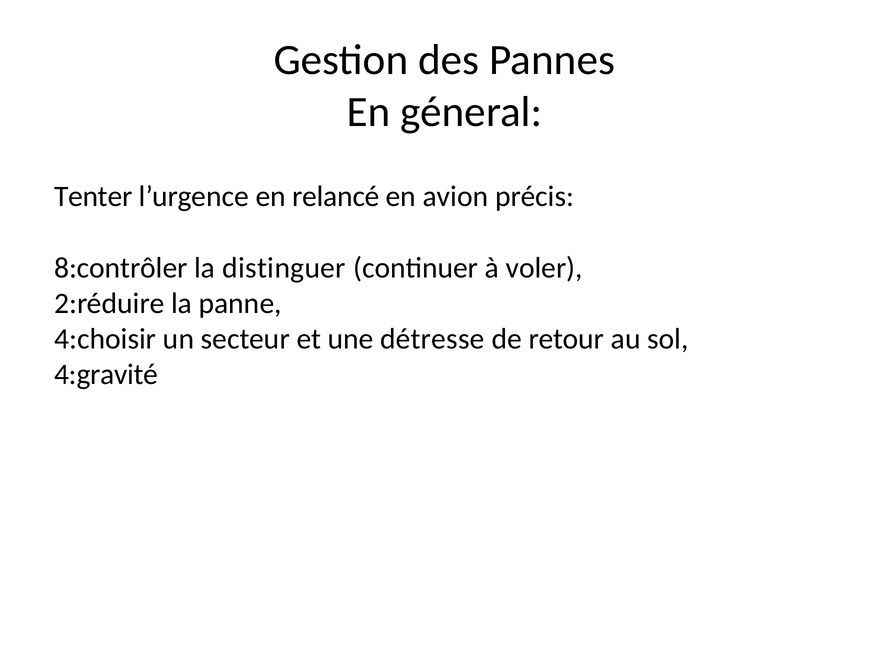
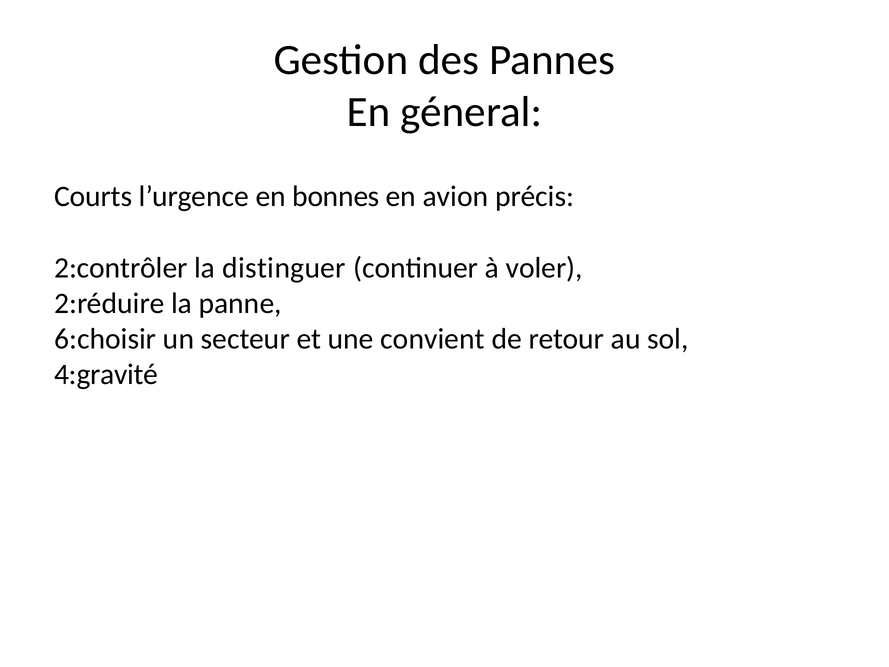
Tenter: Tenter -> Courts (93, 197)
relancé: relancé -> bonnes (336, 197)
8:contrôler: 8:contrôler -> 2:contrôler (121, 268)
4:choisir: 4:choisir -> 6:choisir (105, 339)
détresse: détresse -> convient (433, 339)
